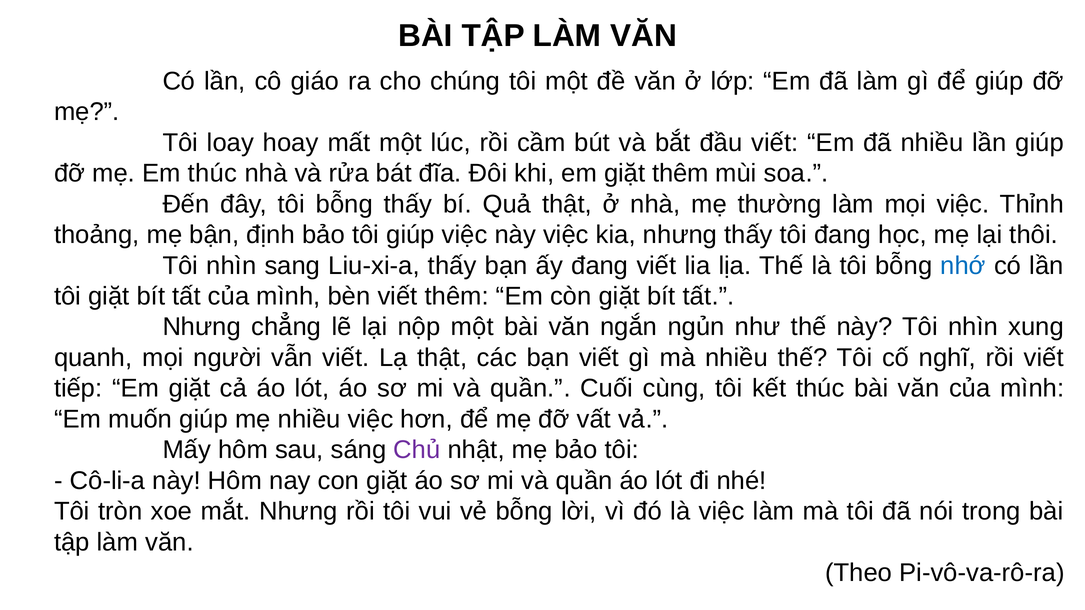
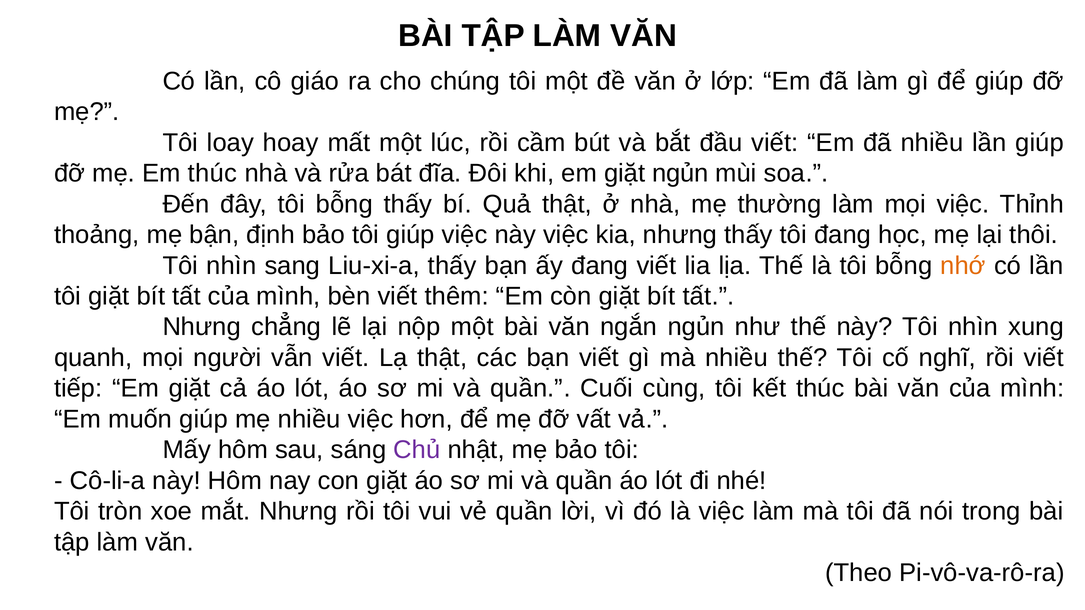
giặt thêm: thêm -> ngủn (680, 173)
nhớ colour: blue -> orange (963, 266)
vẻ bỗng: bỗng -> quần (524, 512)
